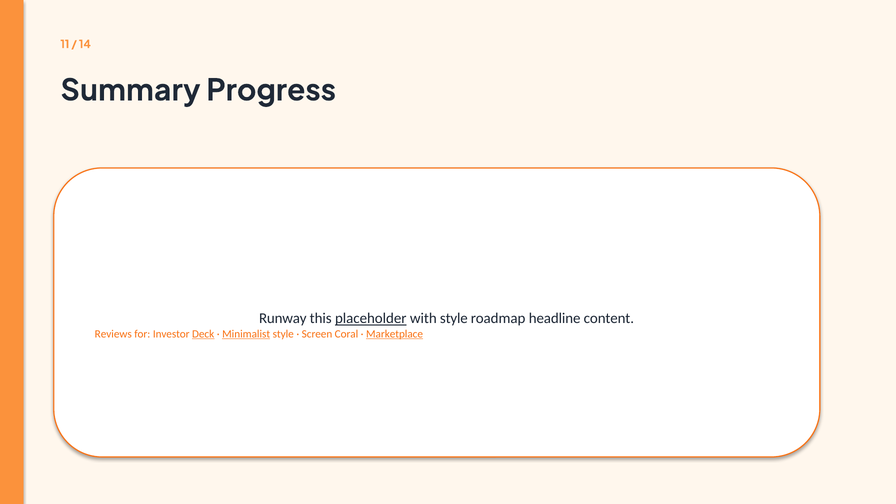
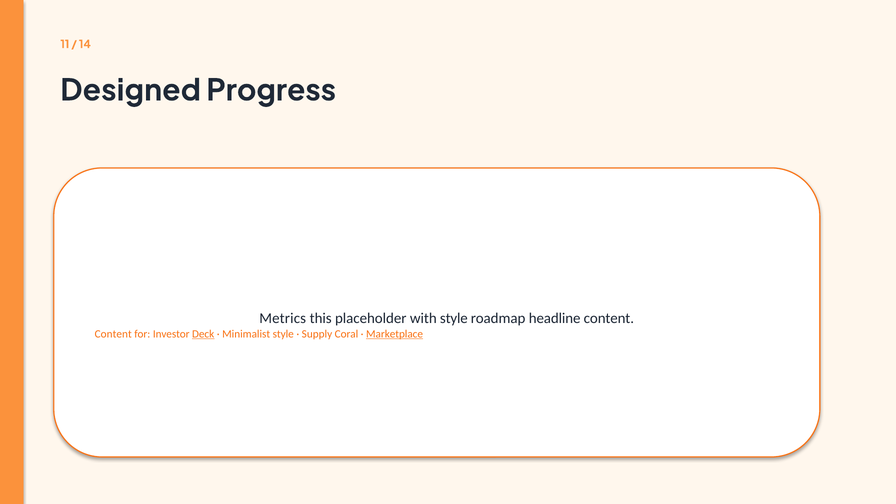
Summary: Summary -> Designed (131, 91)
Runway: Runway -> Metrics (283, 319)
placeholder underline: present -> none (371, 319)
Reviews: Reviews -> Content (113, 334)
Minimalist underline: present -> none (246, 334)
Screen: Screen -> Supply (317, 334)
